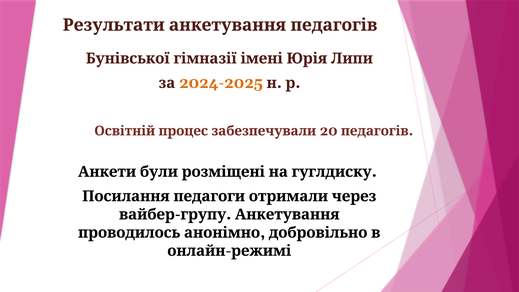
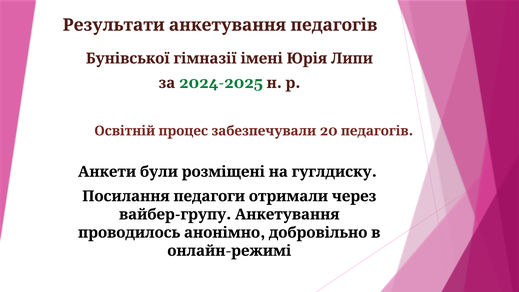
2024-2025 colour: orange -> green (221, 83)
